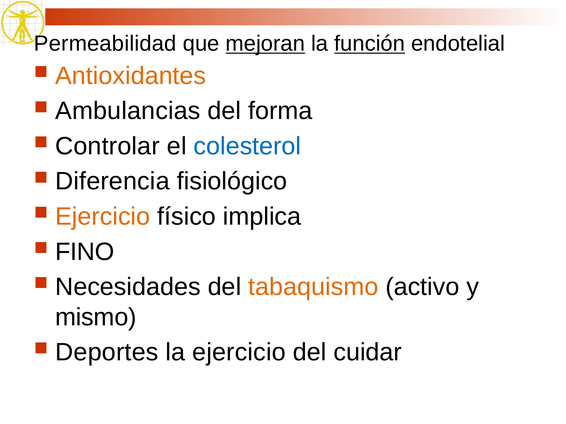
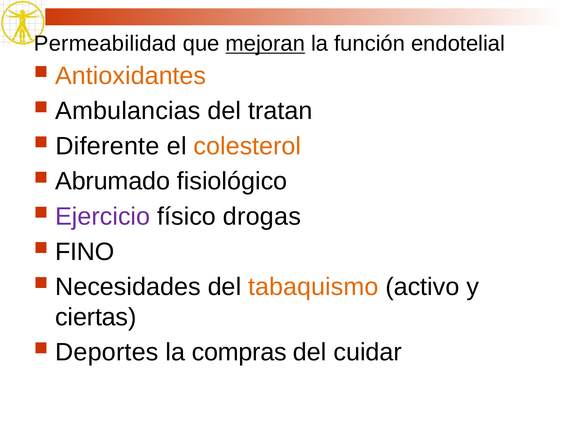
función underline: present -> none (370, 44)
forma: forma -> tratan (280, 111)
Controlar: Controlar -> Diferente (107, 146)
colesterol colour: blue -> orange (247, 146)
Diferencia: Diferencia -> Abrumado (113, 182)
Ejercicio colour: orange -> purple (103, 217)
implica: implica -> drogas (262, 217)
mismo: mismo -> ciertas (96, 317)
la ejercicio: ejercicio -> compras (239, 353)
